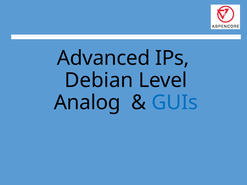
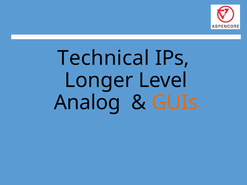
Advanced: Advanced -> Technical (103, 58)
Debian: Debian -> Longer (99, 80)
GUIs colour: blue -> orange (175, 103)
